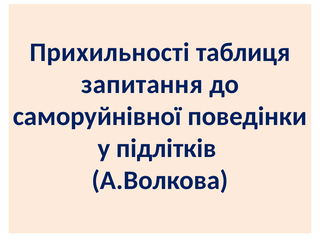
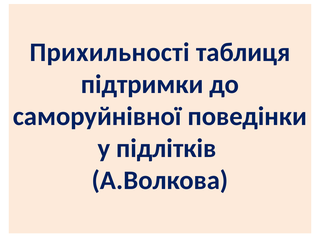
запитання: запитання -> підтримки (142, 84)
